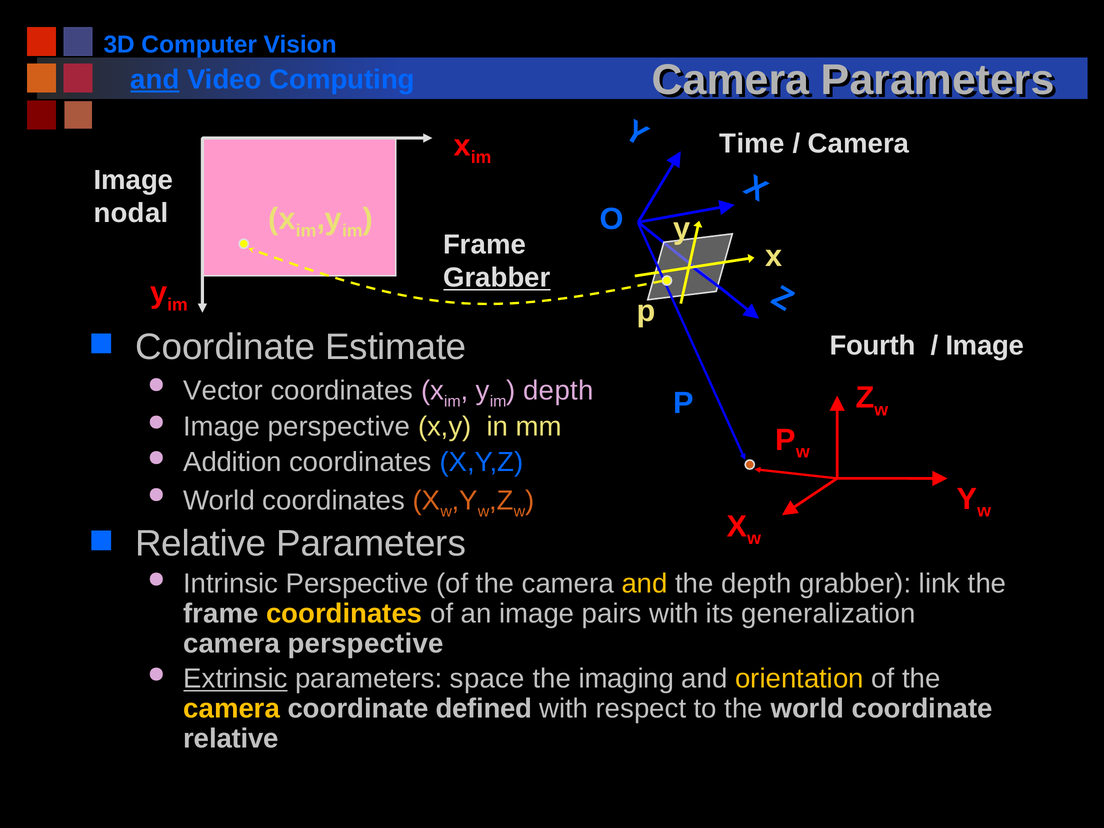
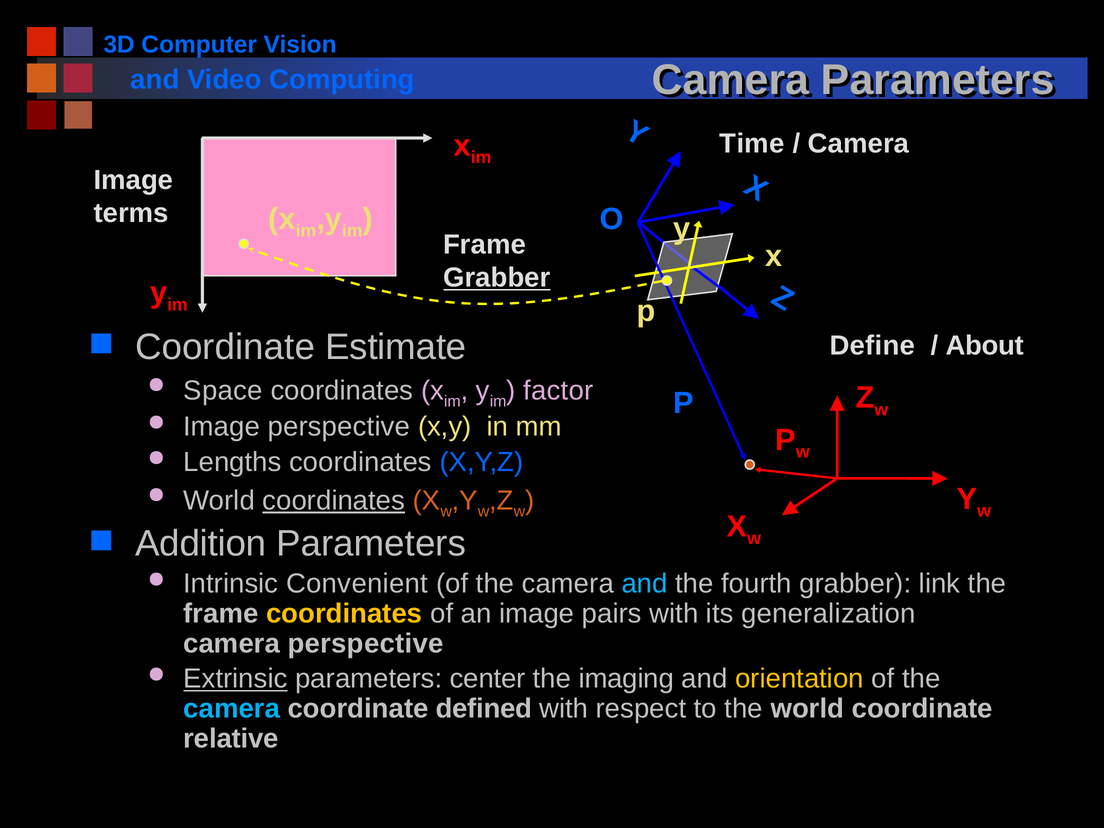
and underline: present -> none (155, 80)
nodal: nodal -> terms (131, 213)
Fourth: Fourth -> Define (872, 346)
Image: Image -> About (985, 346)
Vector: Vector -> Space (223, 391)
depth: depth -> factor (558, 391)
Addition: Addition -> Lengths (232, 462)
coordinates underline: none -> present (334, 501)
Relative: Relative -> Addition (201, 544)
Intrinsic Perspective: Perspective -> Convenient (357, 584)
and colour: yellow -> light blue (645, 584)
the depth: depth -> fourth (756, 584)
space: space -> center (488, 679)
camera colour: yellow -> light blue (232, 709)
